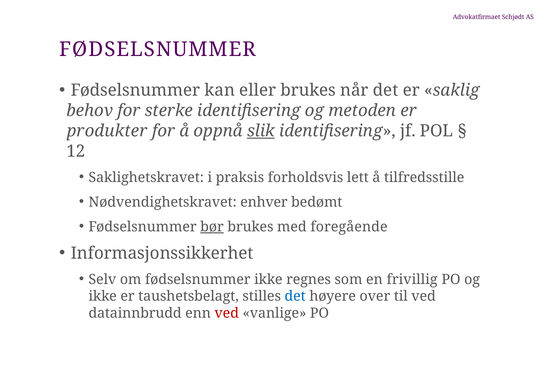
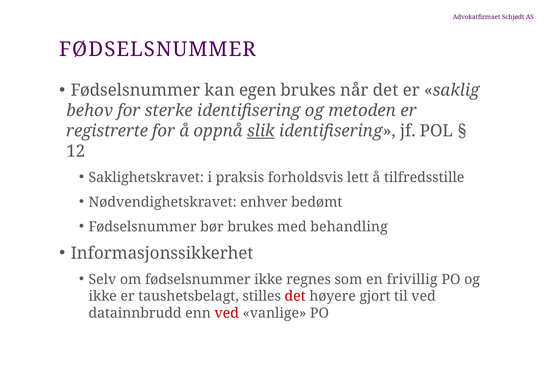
eller: eller -> egen (258, 90)
produkter: produkter -> registrerte (107, 131)
bør underline: present -> none (212, 227)
foregående: foregående -> behandling (349, 227)
det colour: blue -> red (295, 296)
over: over -> gjort (375, 296)
